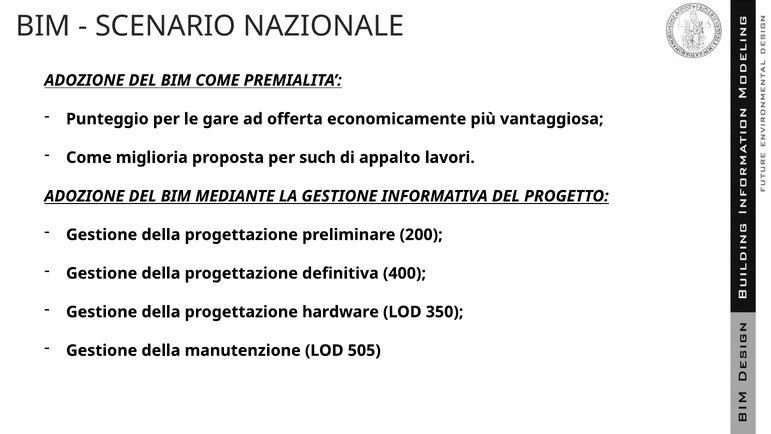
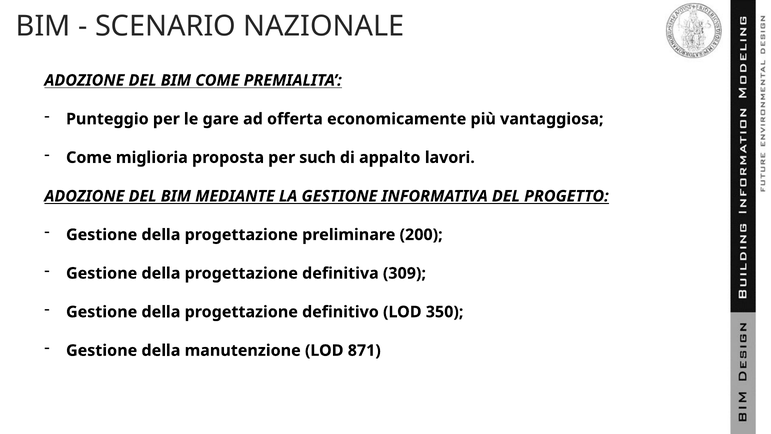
400: 400 -> 309 (404, 273)
hardware: hardware -> definitivo (340, 312)
505: 505 -> 871 (364, 350)
